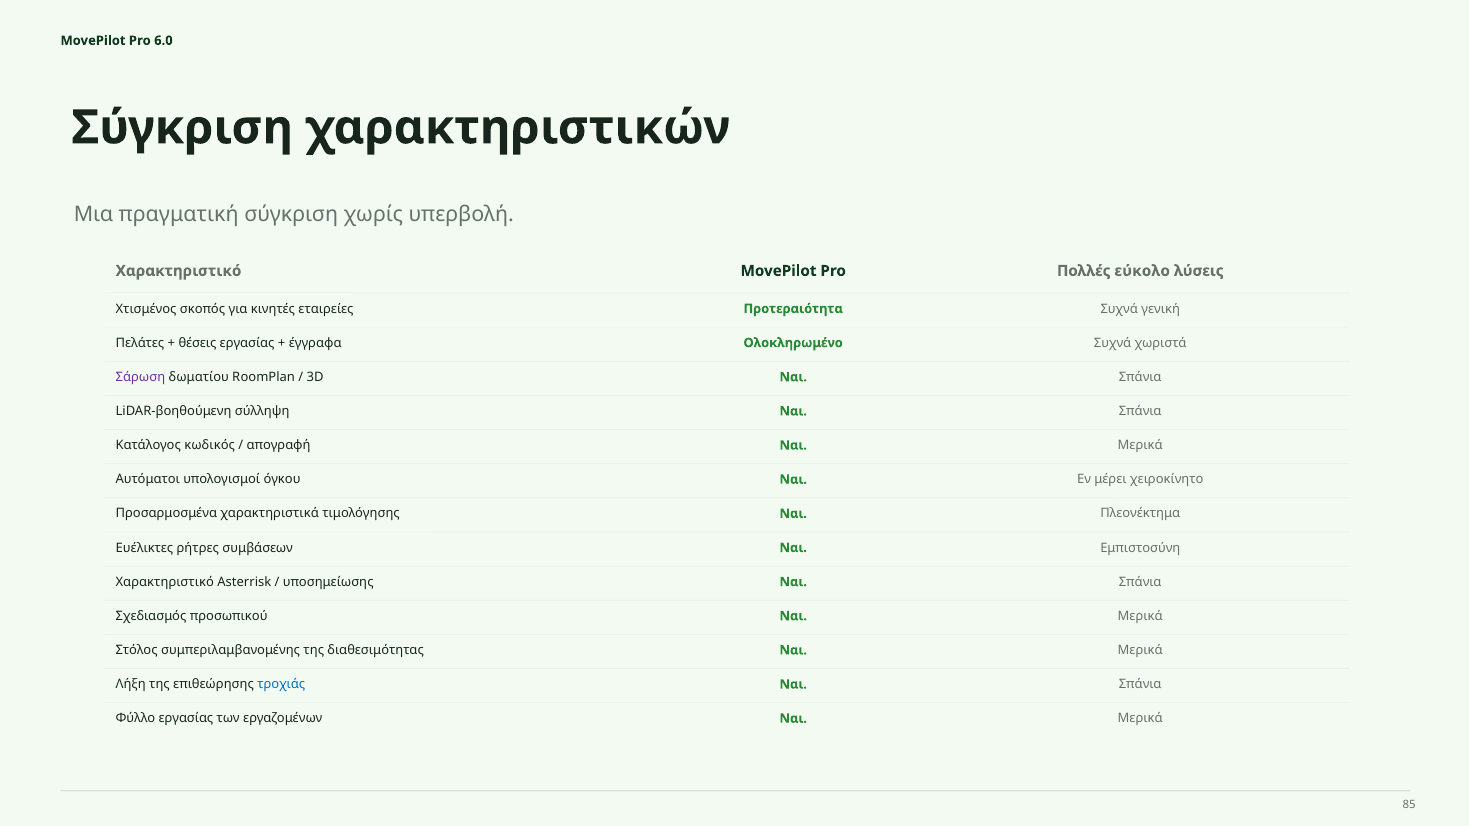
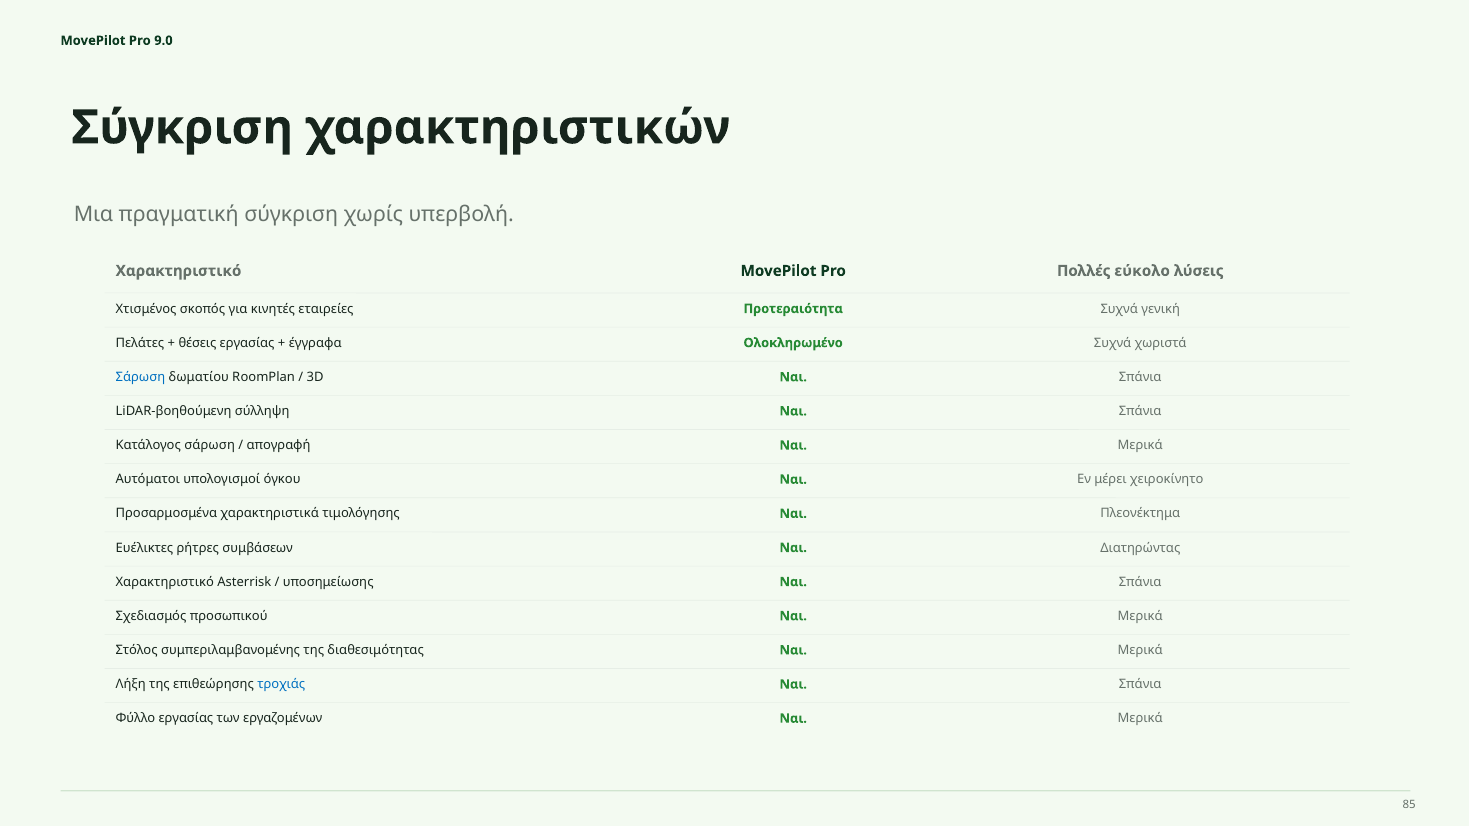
6.0: 6.0 -> 9.0 (163, 41)
Σάρωση colour: purple -> blue (140, 377)
Κατάλογος κωδικός: κωδικός -> σάρωση (210, 445)
Εμπιστοσύνη: Εμπιστοσύνη -> Διατηρώντας (1140, 548)
